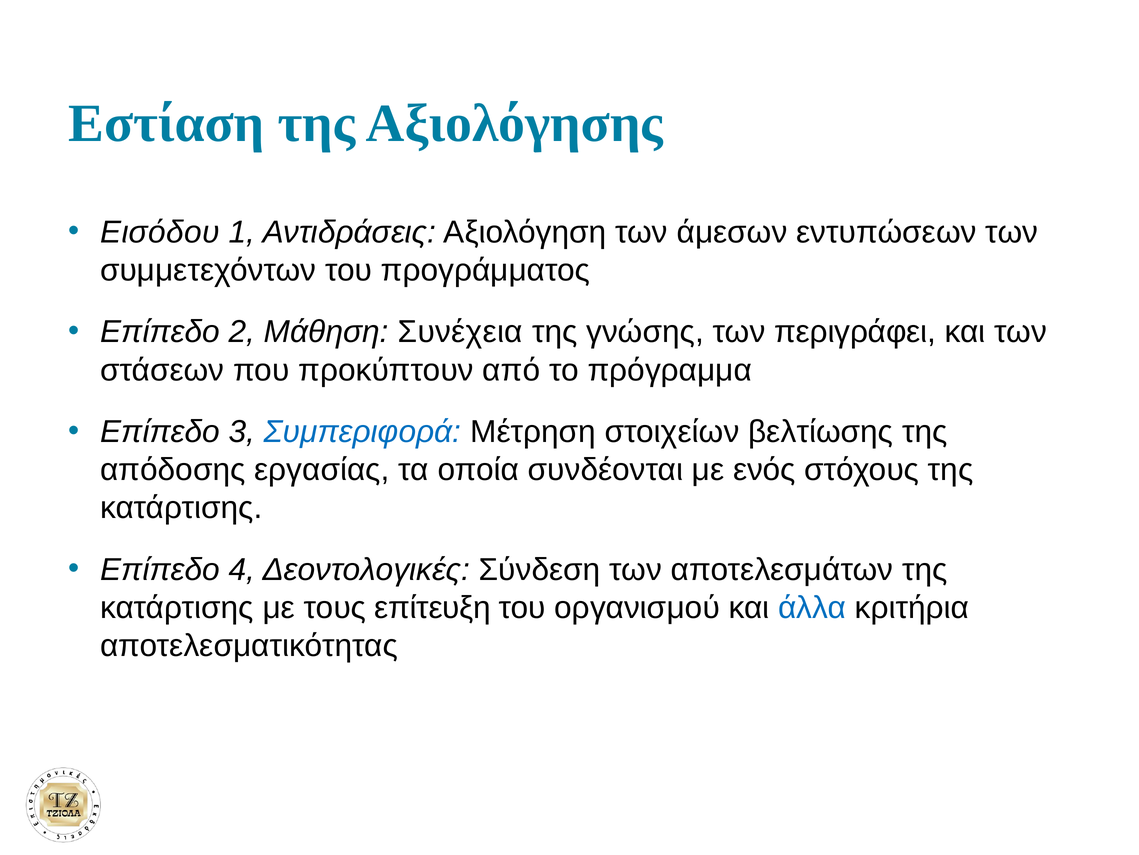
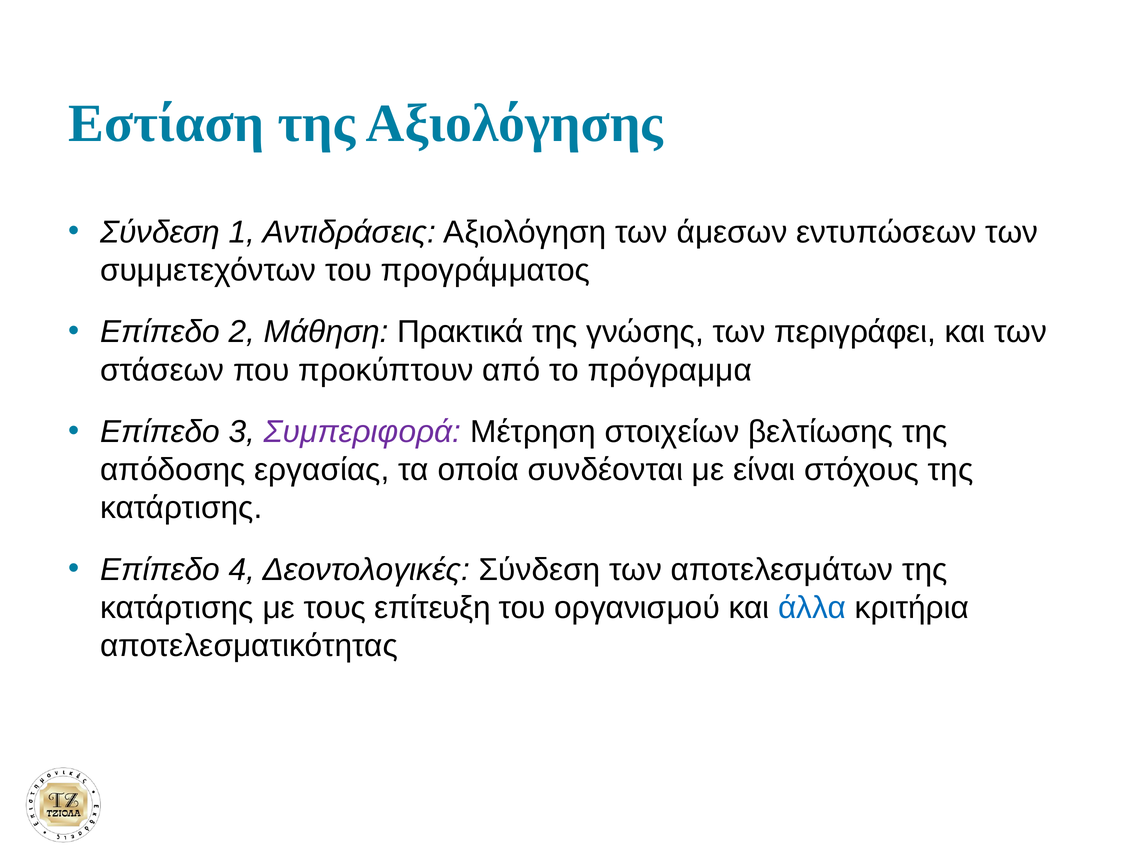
Εισόδου: Εισόδου -> Σύνδεση (160, 232)
Συνέχεια: Συνέχεια -> Πρακτικά (461, 332)
Συμπεριφορά colour: blue -> purple (363, 432)
ενός: ενός -> είναι (764, 470)
